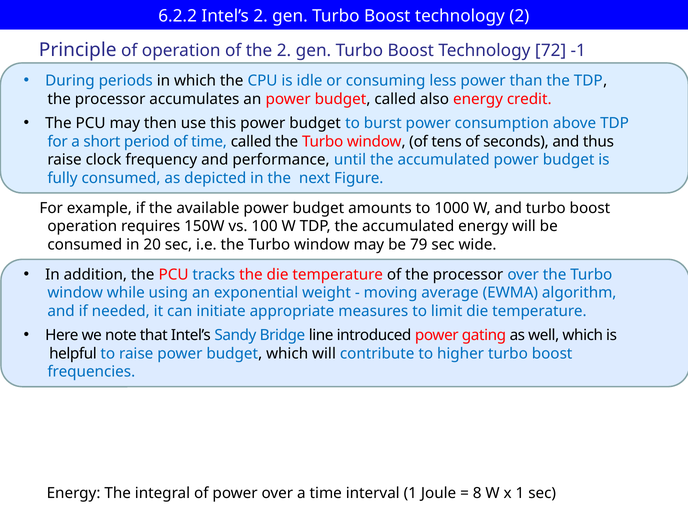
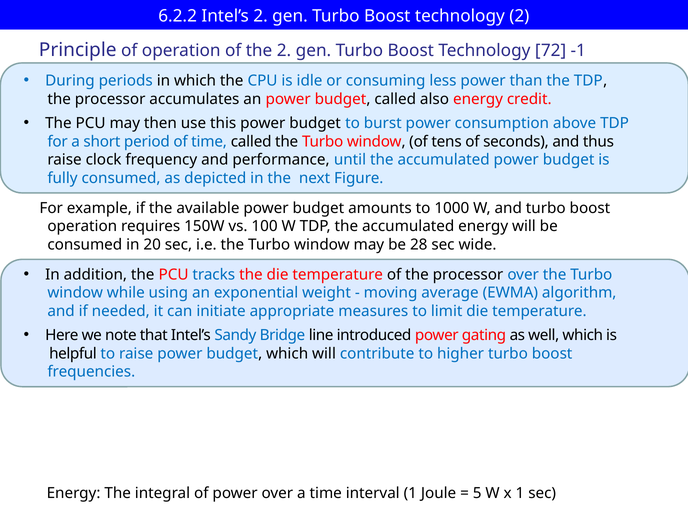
79: 79 -> 28 (419, 245)
8: 8 -> 5 (477, 493)
